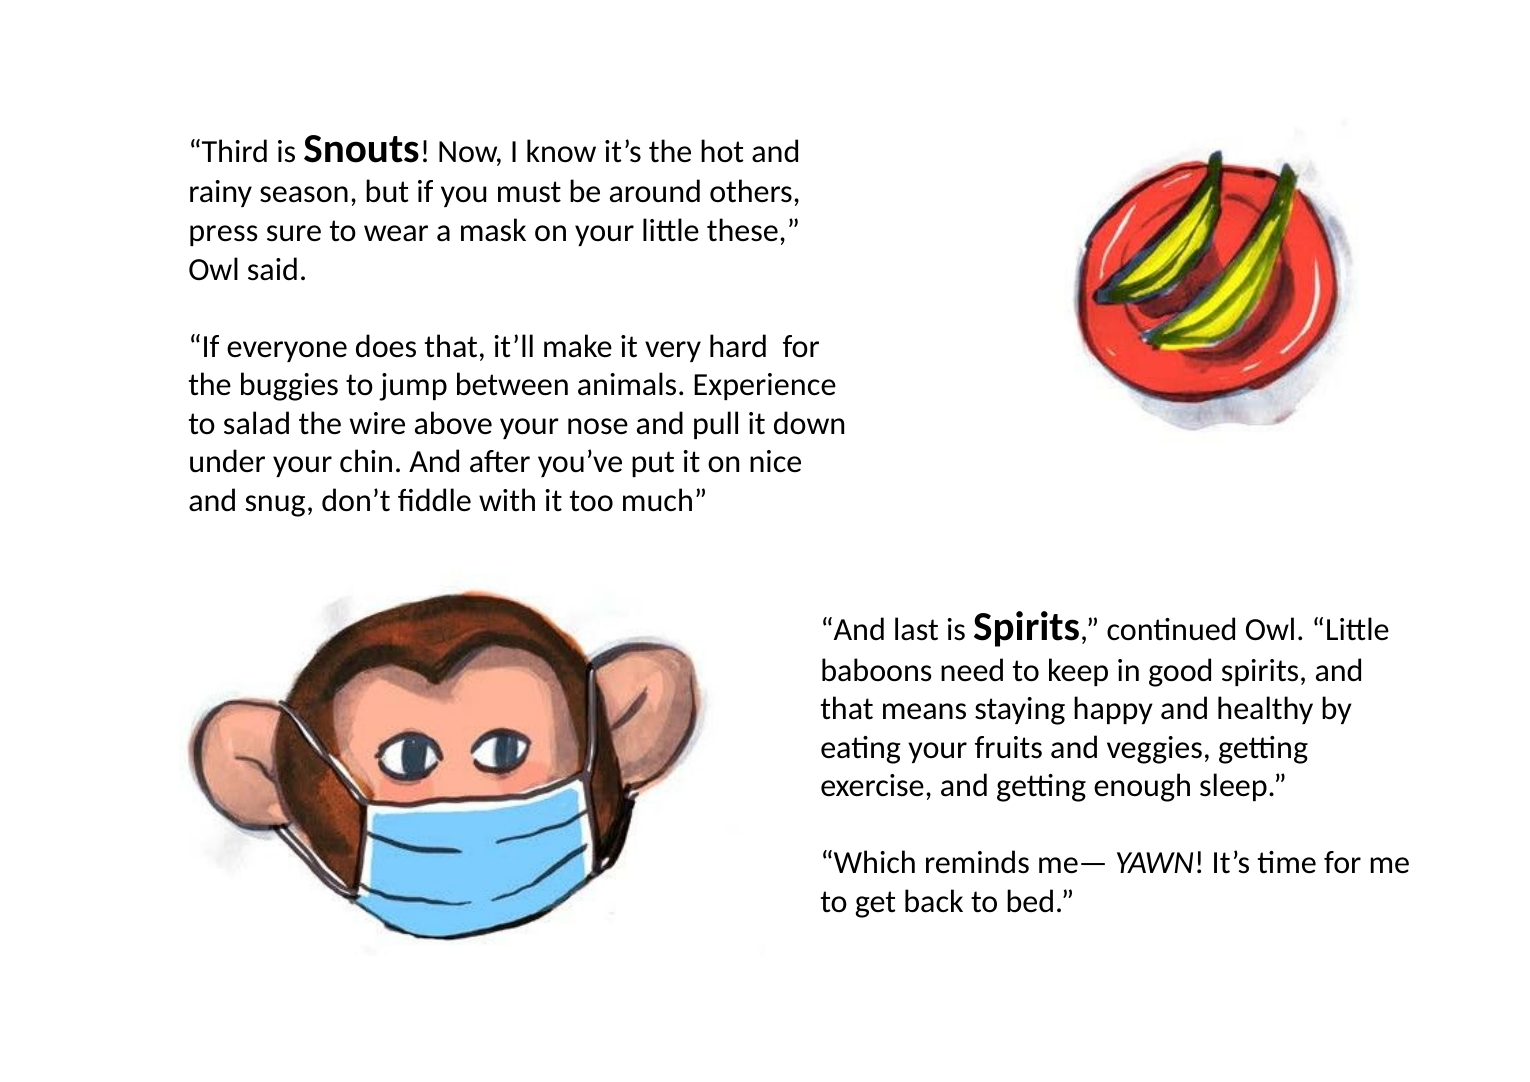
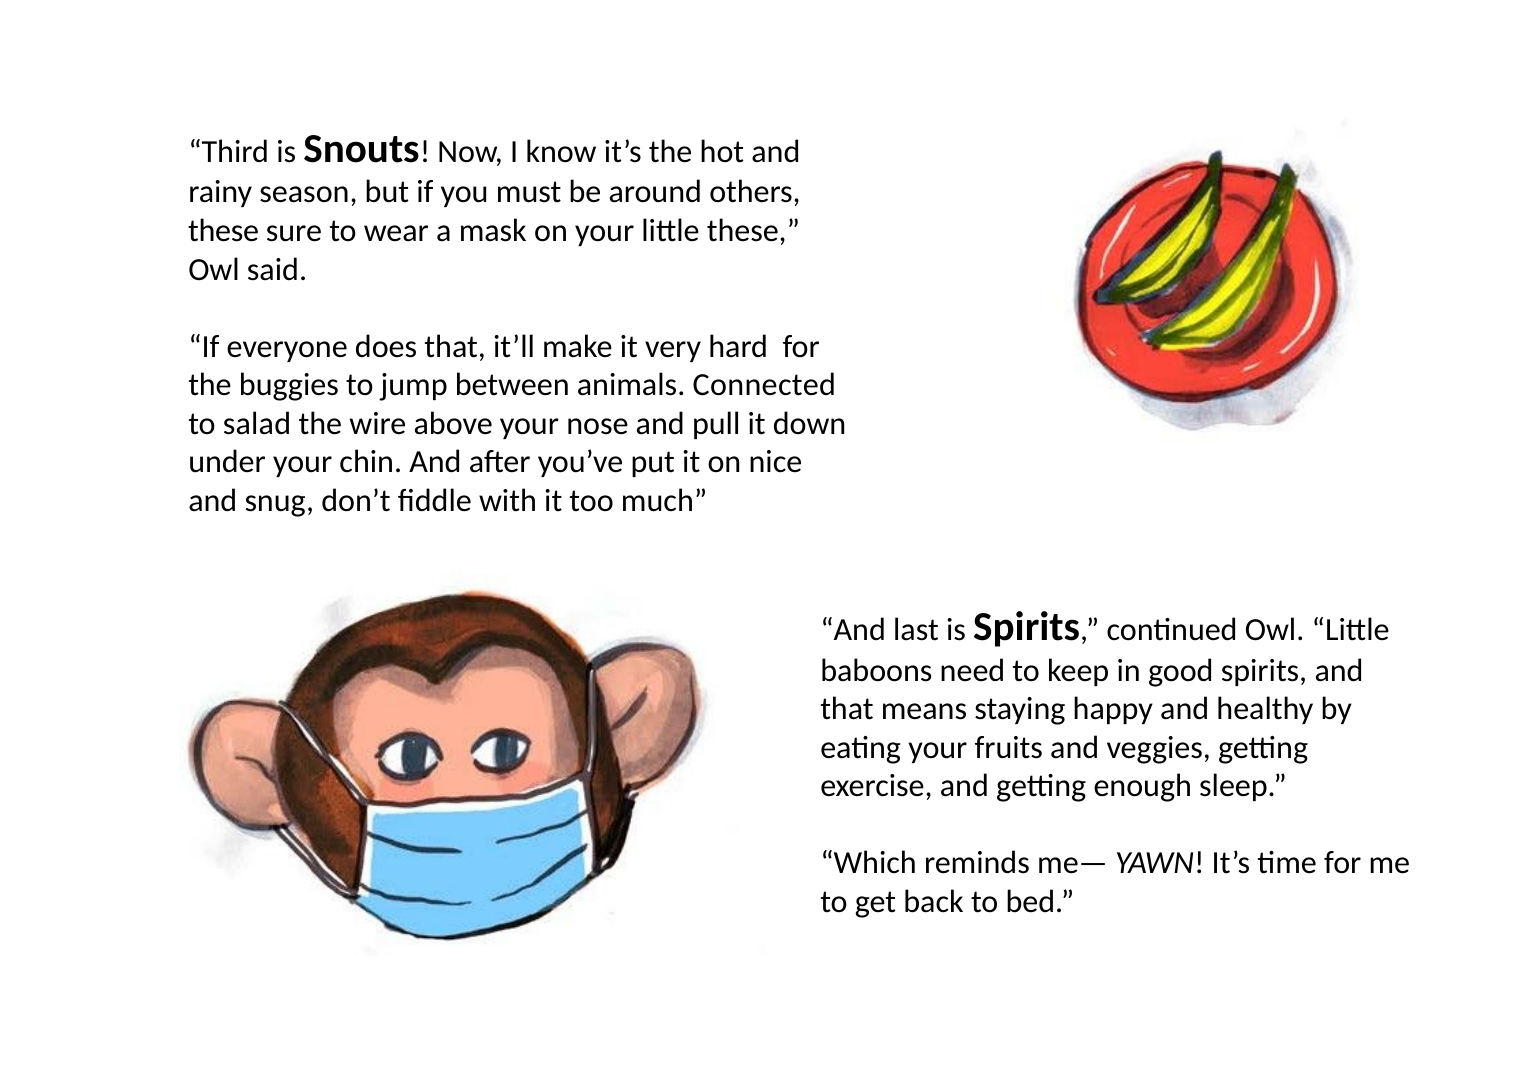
press: press -> these (224, 231)
Experience: Experience -> Connected (764, 385)
